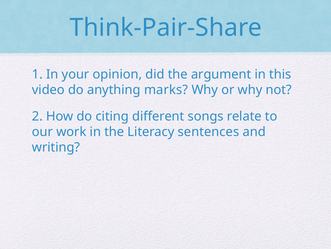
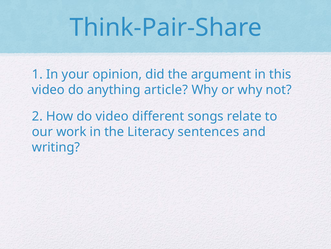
marks: marks -> article (166, 89)
do citing: citing -> video (112, 116)
